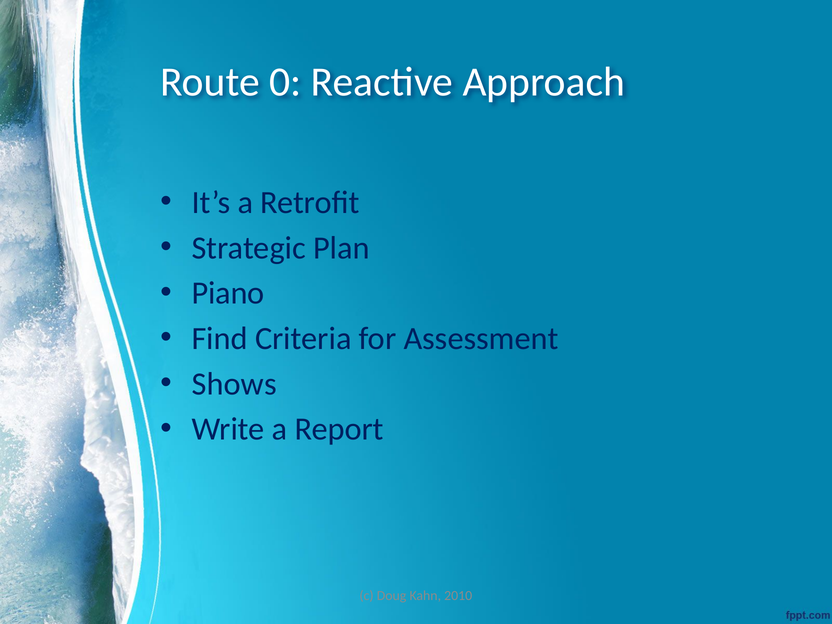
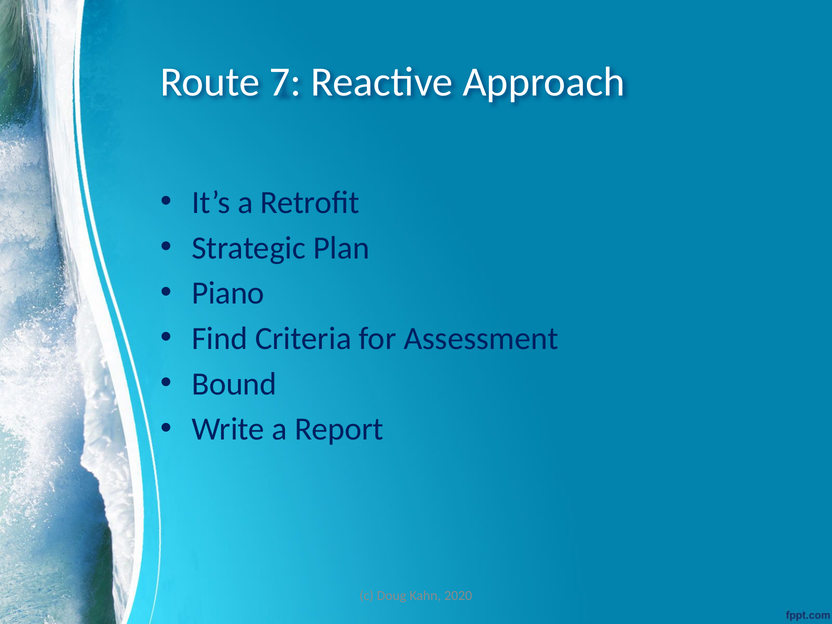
0: 0 -> 7 (285, 82)
Shows: Shows -> Bound (234, 384)
2010: 2010 -> 2020 (458, 596)
